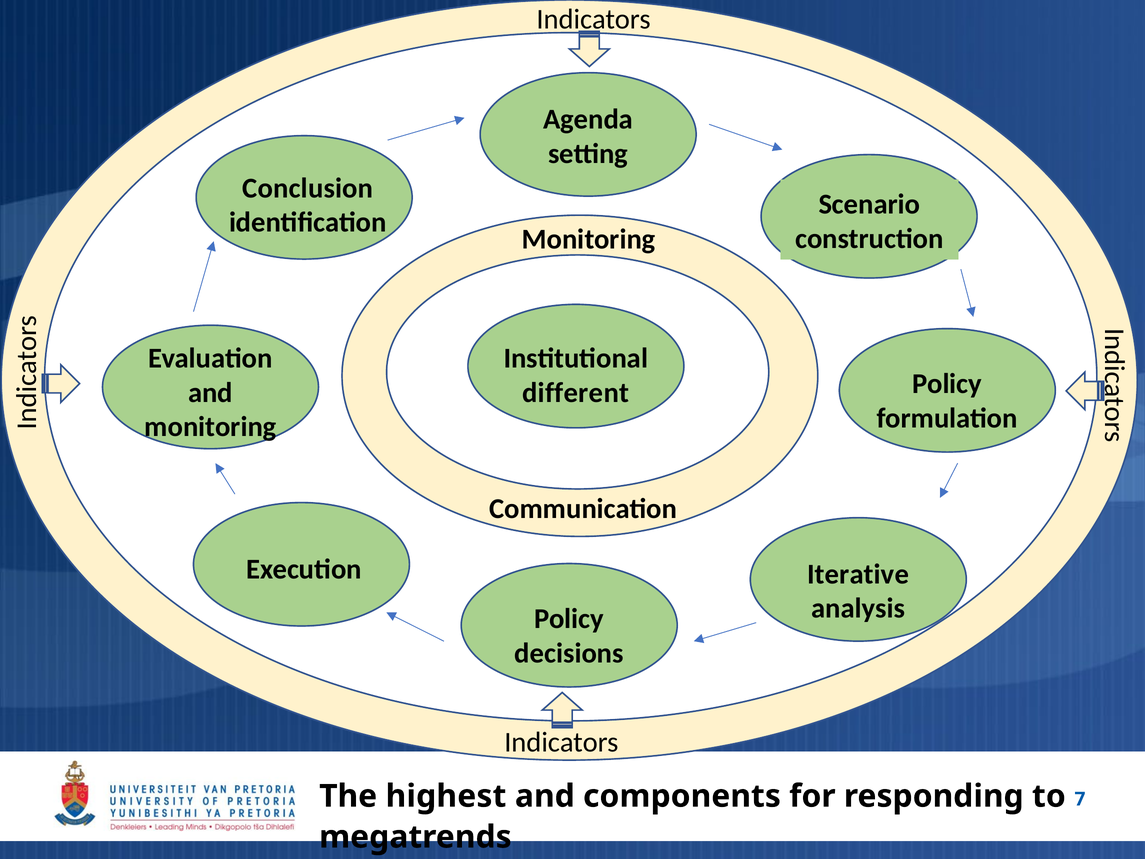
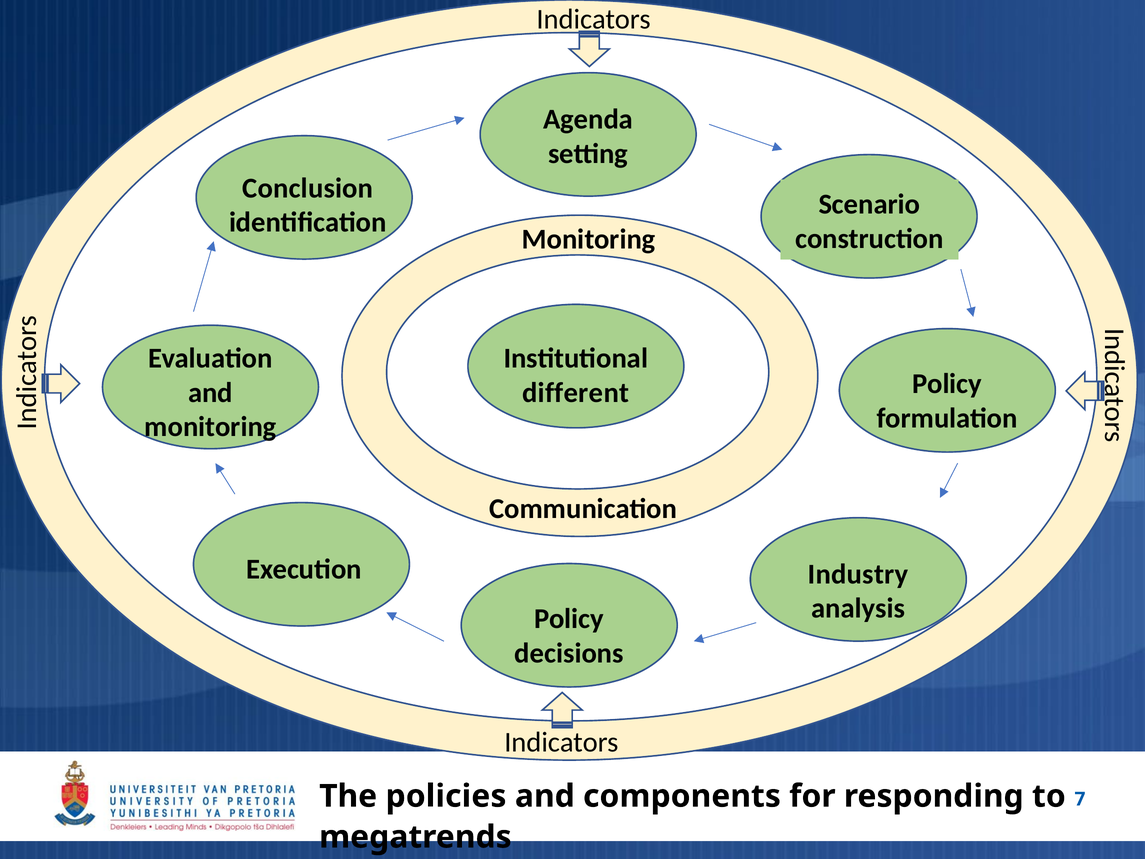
Iterative: Iterative -> Industry (858, 574)
highest: highest -> policies (446, 796)
